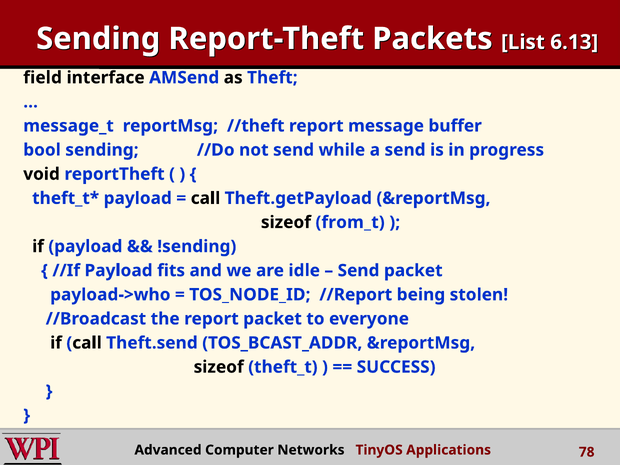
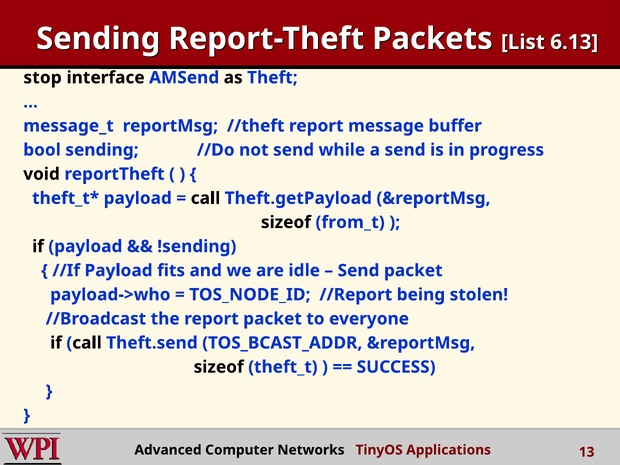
field: field -> stop (43, 78)
78: 78 -> 13 (587, 452)
